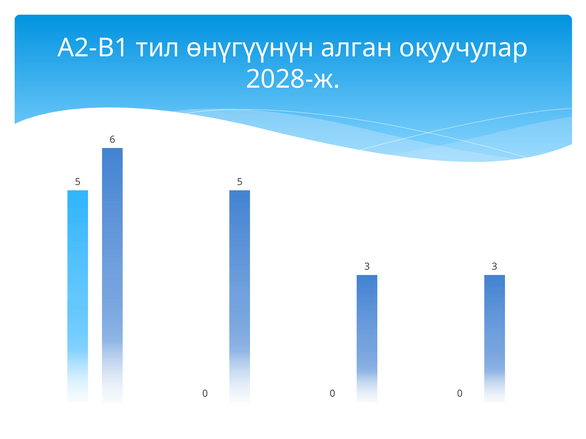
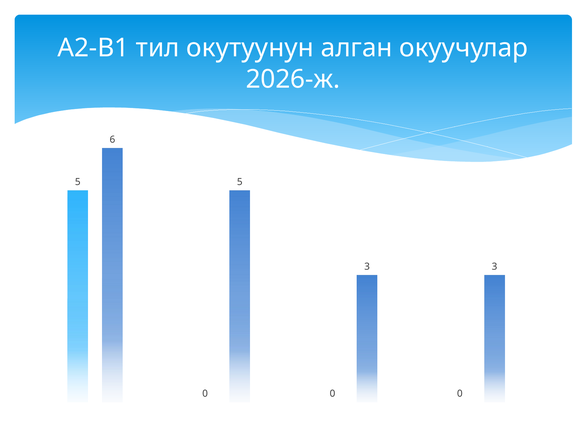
өнүгүүнүн: өнүгүүнүн -> окутуунун (250, 48)
2028-ж: 2028-ж -> 2026-ж (293, 79)
